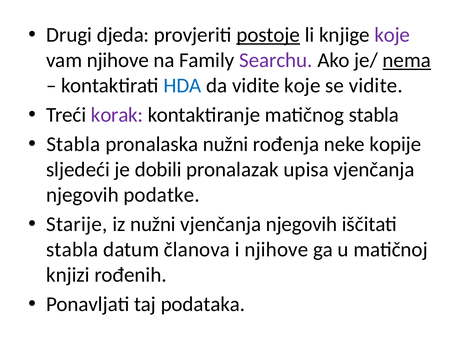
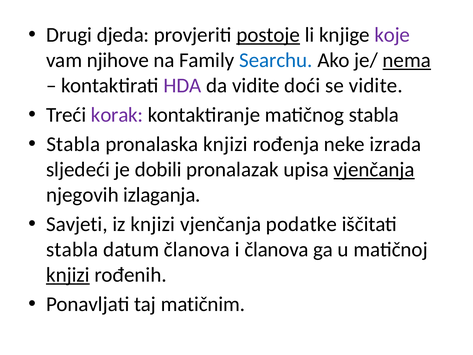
Searchu colour: purple -> blue (276, 60)
HDA colour: blue -> purple (182, 85)
vidite koje: koje -> doći (302, 85)
pronalaska nužni: nužni -> knjizi (225, 144)
kopije: kopije -> izrada (395, 144)
vjenčanja underline: none -> present (374, 170)
podatke: podatke -> izlaganja (162, 195)
Starije: Starije -> Savjeti (77, 224)
iz nužni: nužni -> knjizi (153, 224)
njegovih: njegovih -> podatke (301, 224)
i njihove: njihove -> članova (277, 249)
knjizi underline: none -> present (68, 275)
podataka: podataka -> matičnim (203, 304)
